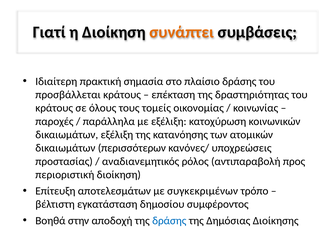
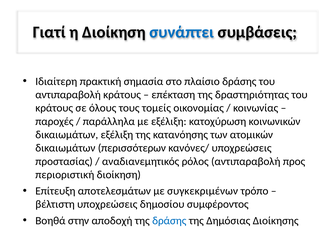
συνάπτει colour: orange -> blue (182, 32)
προσβάλλεται: προσβάλλεται -> αντιπαραβολή (68, 95)
βέλτιστη εγκατάσταση: εγκατάσταση -> υποχρεώσεις (107, 205)
